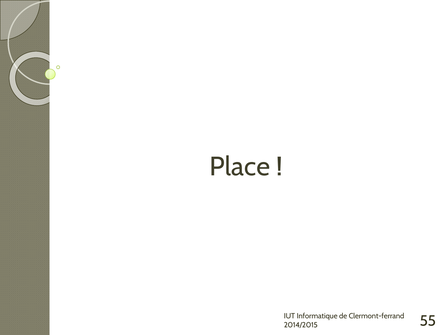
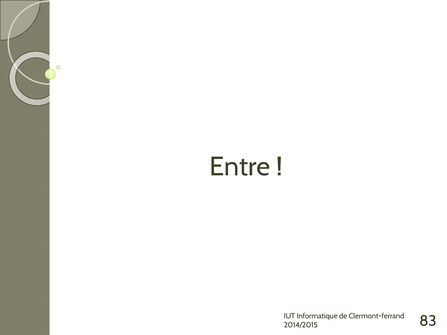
Place: Place -> Entre (240, 167)
55: 55 -> 83 (428, 321)
